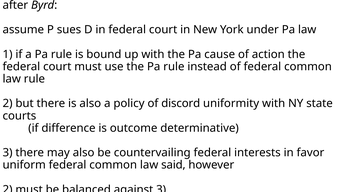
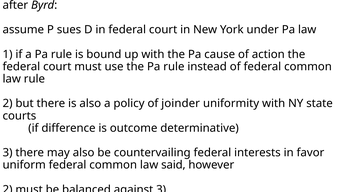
discord: discord -> joinder (181, 104)
